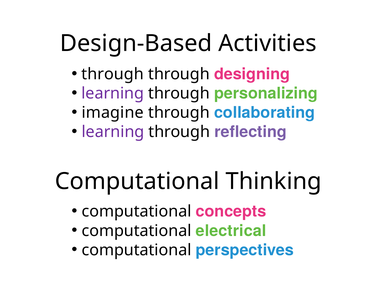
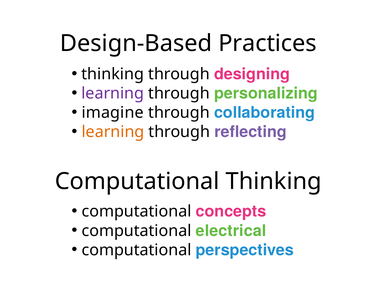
Activities: Activities -> Practices (267, 43)
through: through -> thinking (113, 74)
learning colour: purple -> orange (113, 132)
